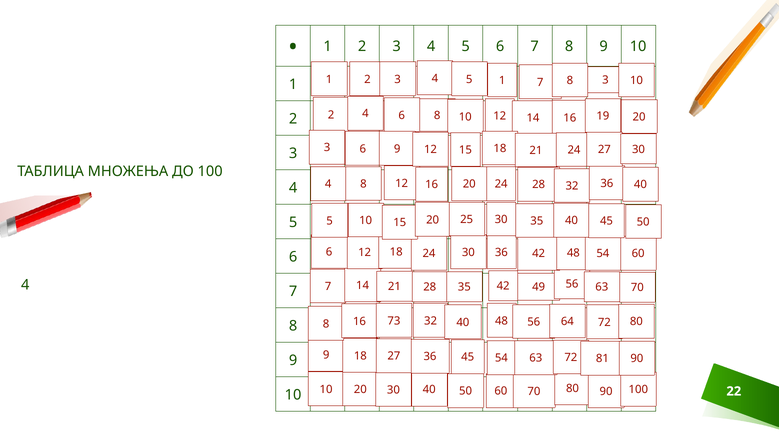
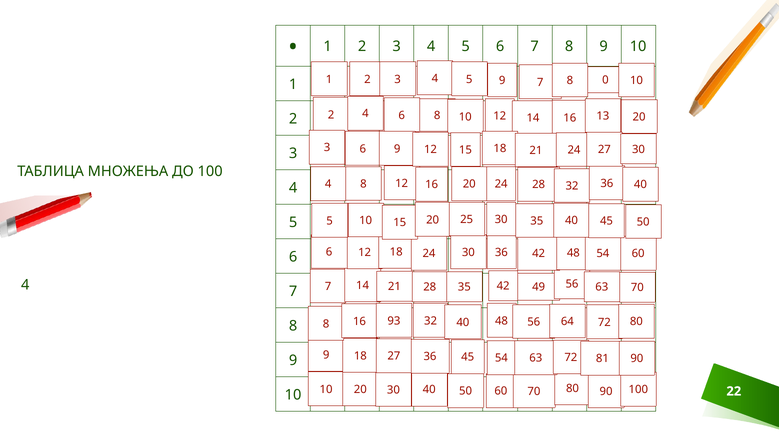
5 1: 1 -> 9 (502, 81)
8 3: 3 -> 0 (605, 80)
19: 19 -> 13 (603, 116)
73: 73 -> 93 (394, 321)
